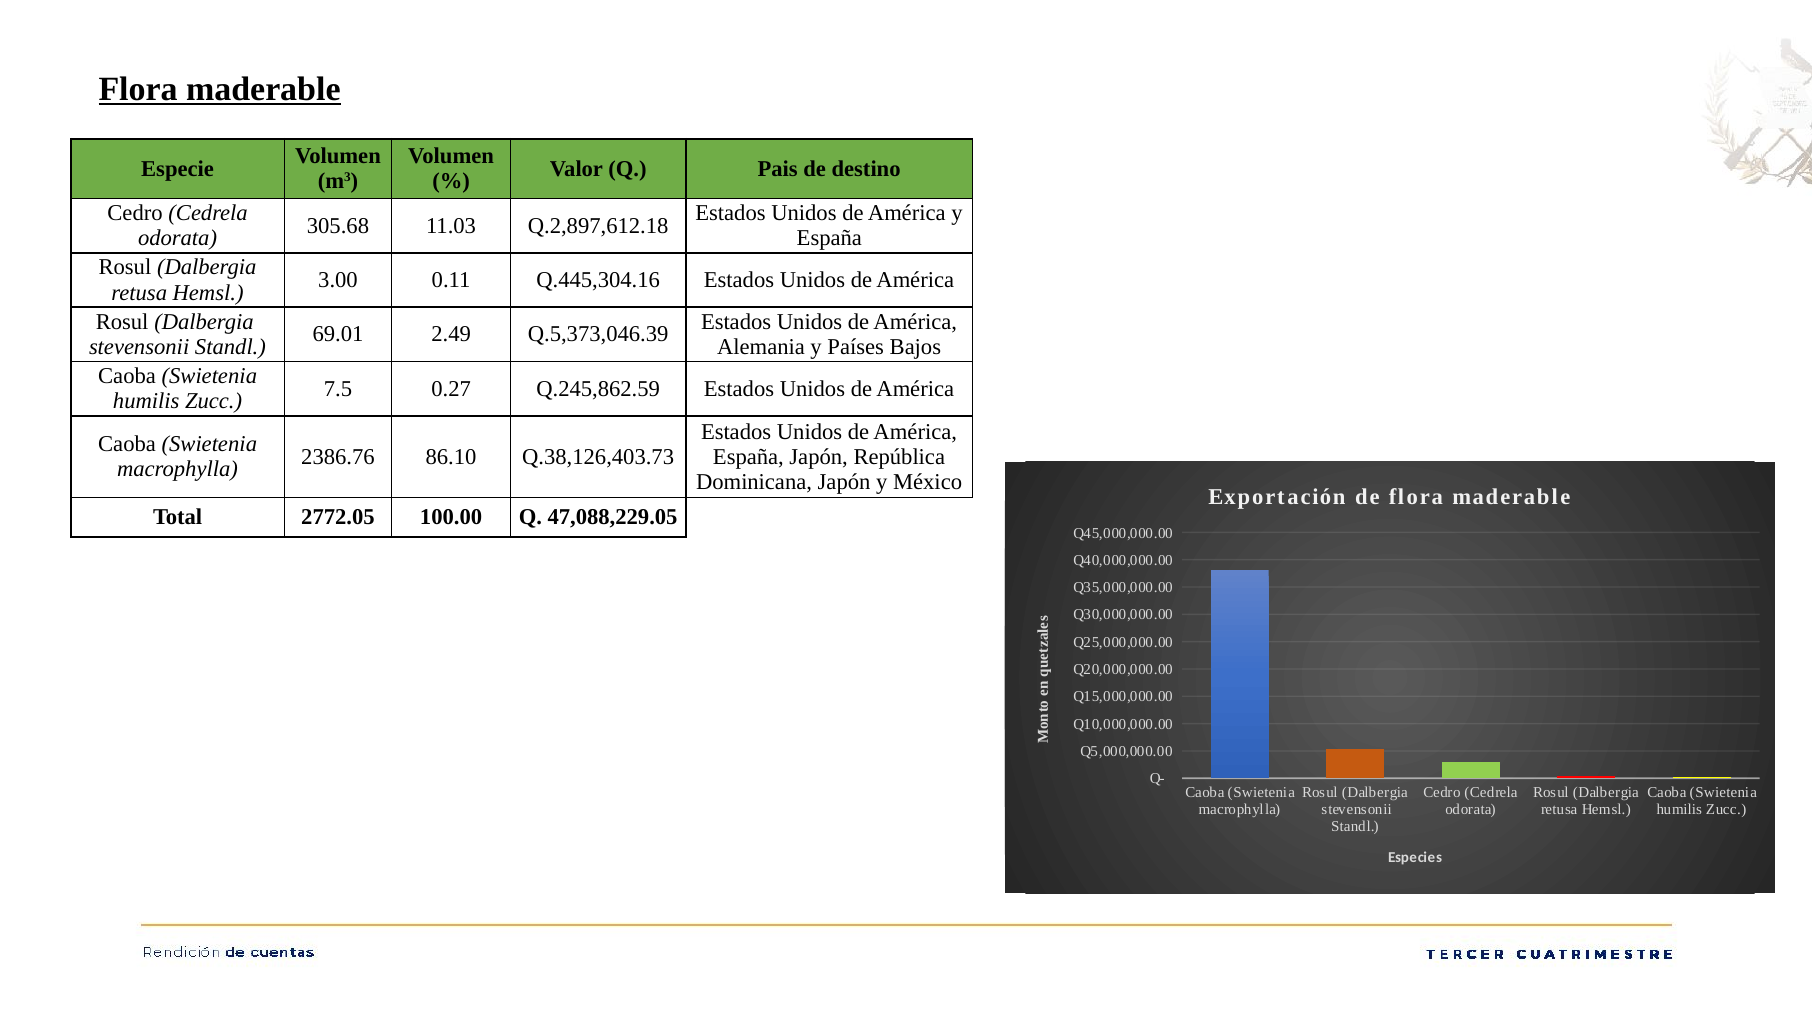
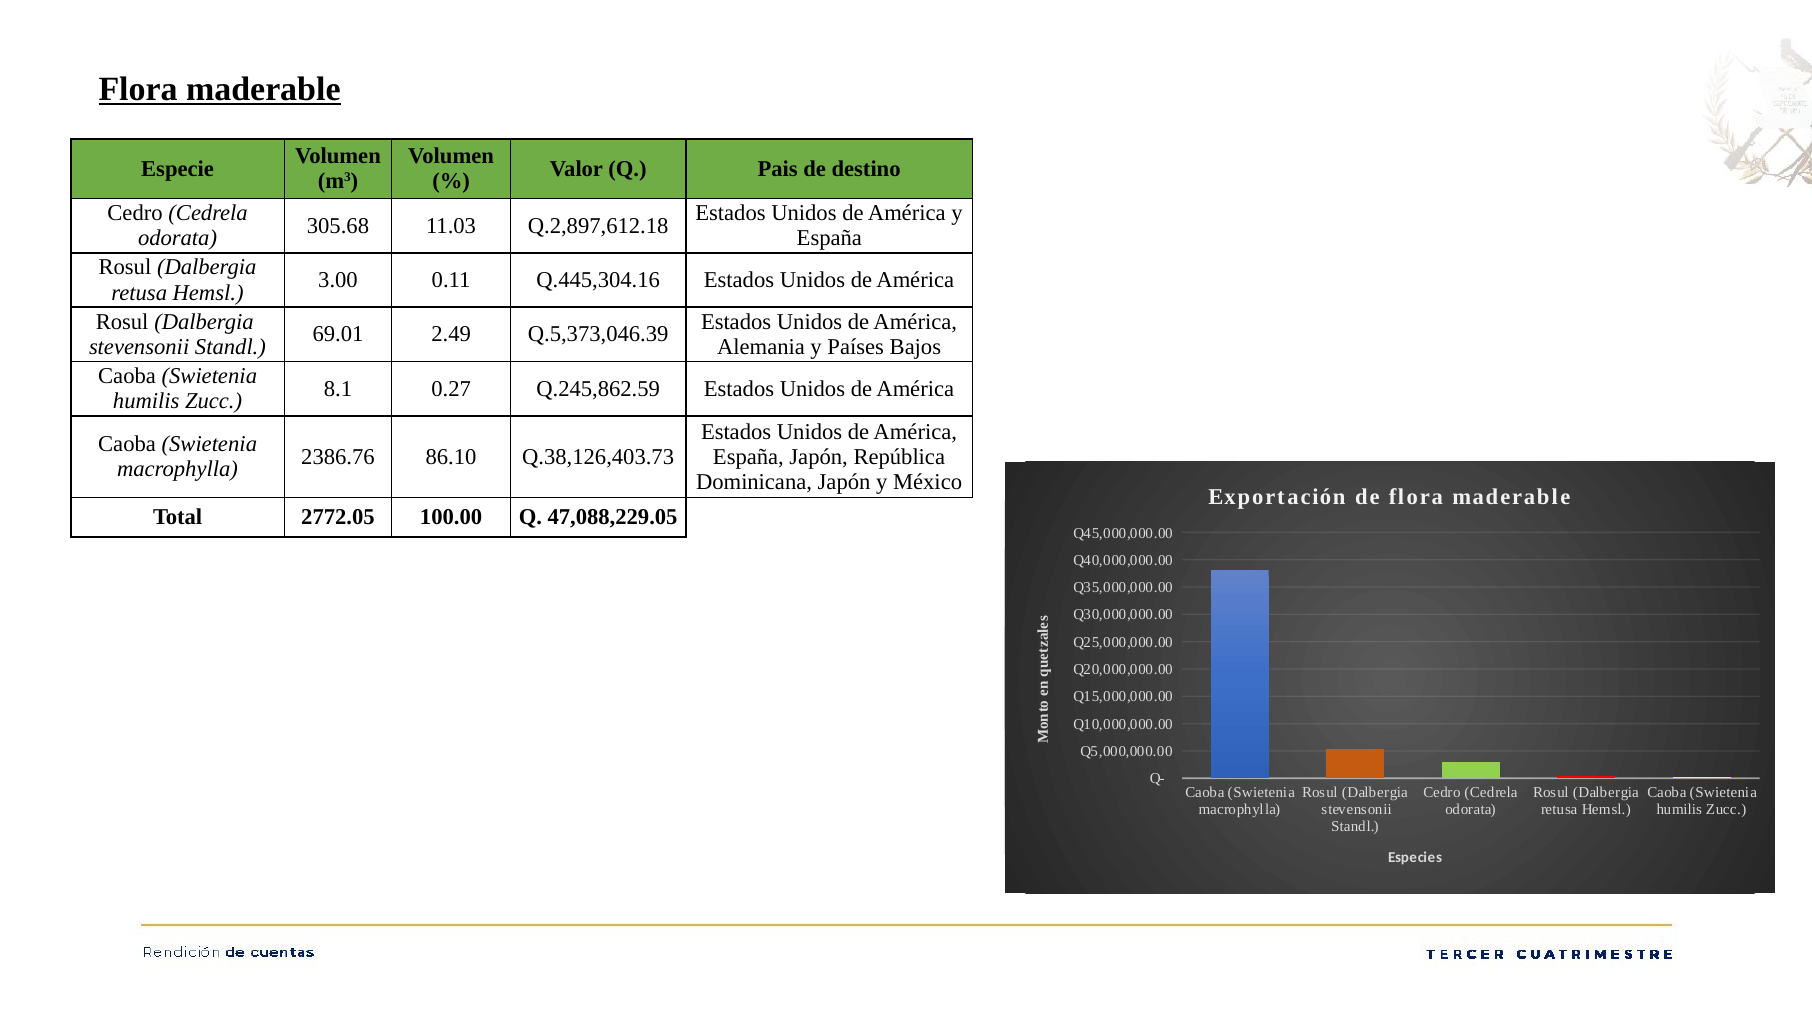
7.5: 7.5 -> 8.1 (338, 389)
